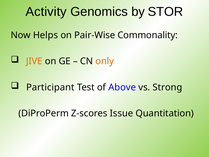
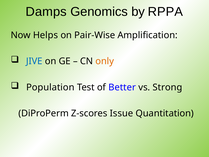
Activity: Activity -> Damps (46, 12)
STOR: STOR -> RPPA (165, 12)
Commonality: Commonality -> Amplification (148, 35)
JIVE colour: orange -> blue (34, 61)
Participant: Participant -> Population (50, 87)
Above: Above -> Better (122, 87)
